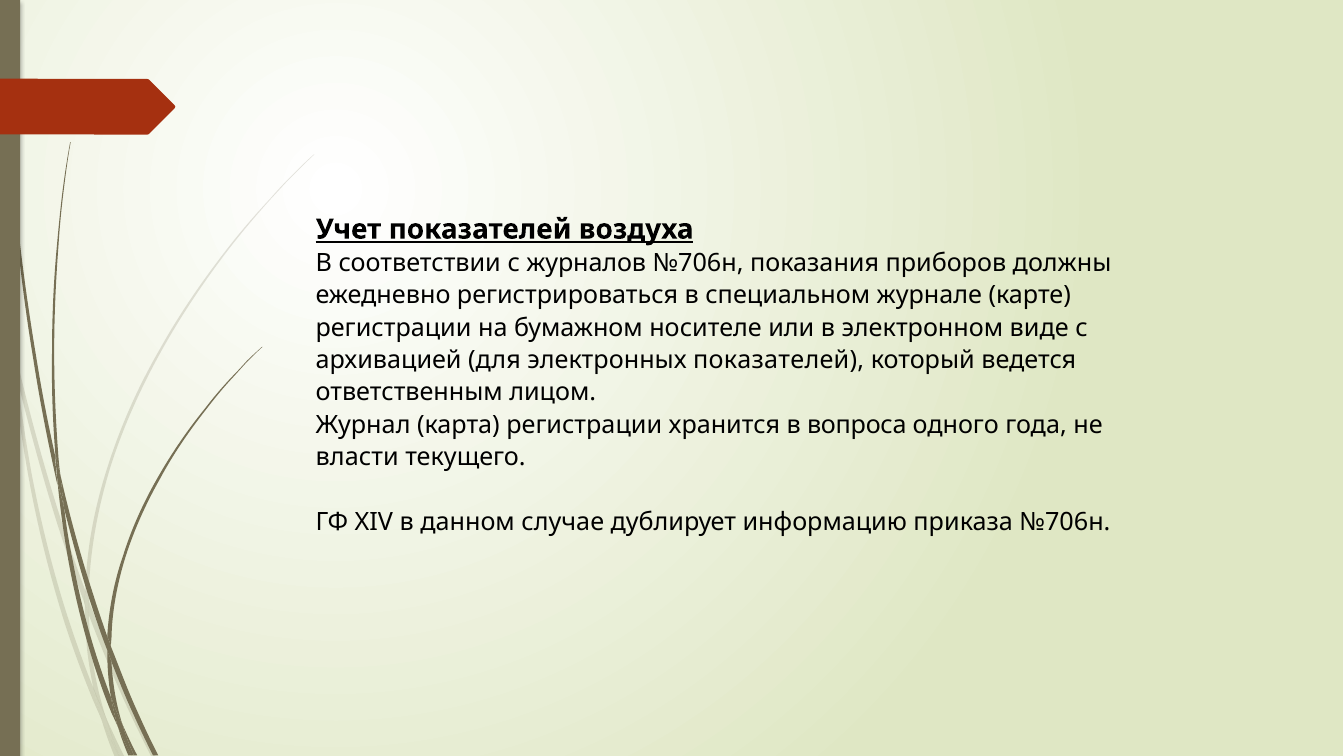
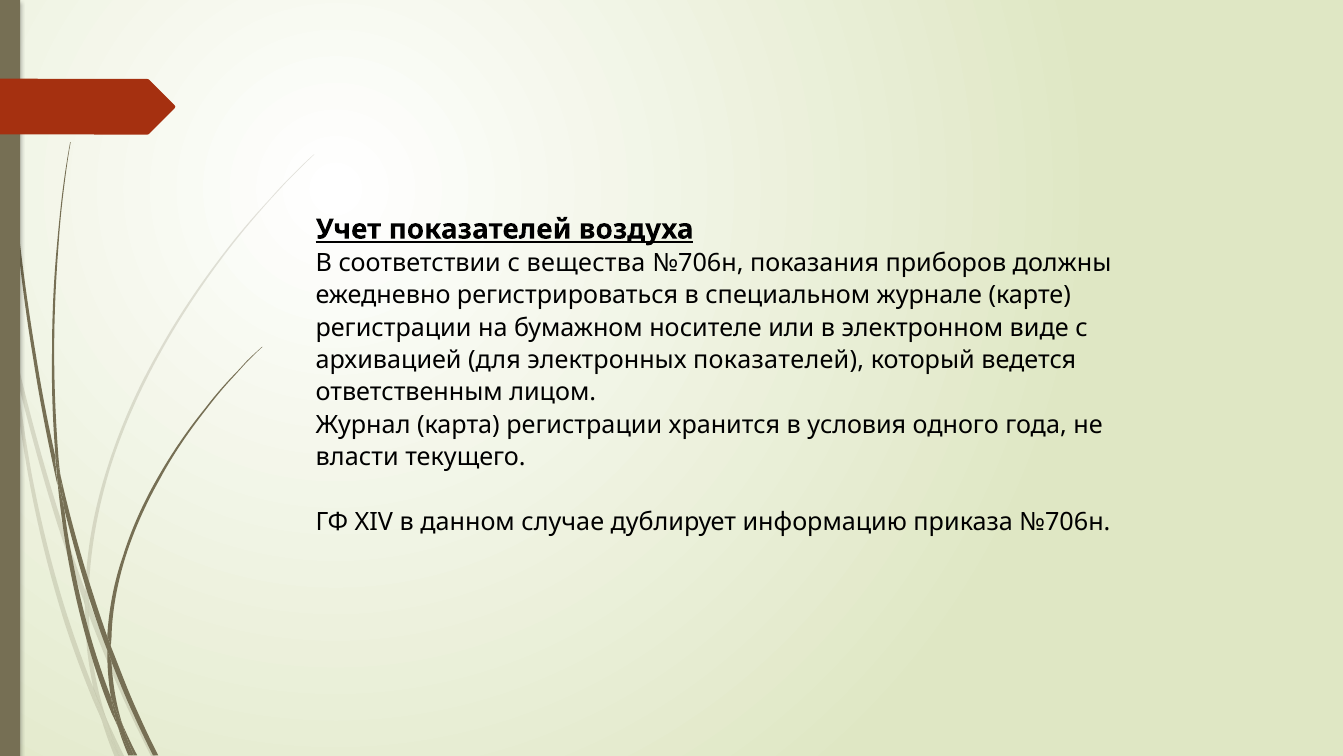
журналов: журналов -> вещества (586, 263)
вопроса: вопроса -> условия (857, 425)
